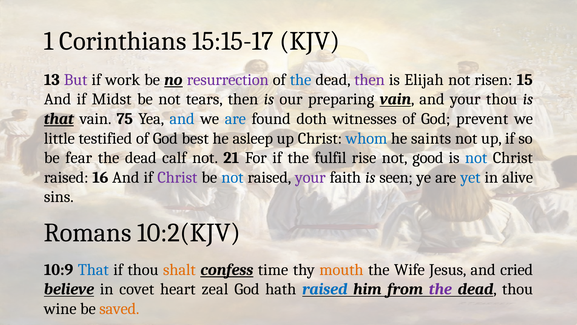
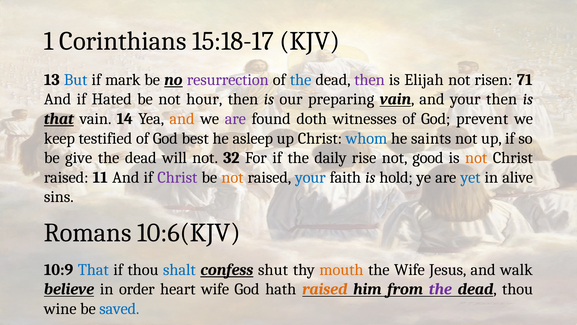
15:15-17: 15:15-17 -> 15:18-17 (233, 41)
But colour: purple -> blue (76, 80)
work: work -> mark (123, 80)
15: 15 -> 71 (525, 80)
Midst: Midst -> Hated (112, 99)
tears: tears -> hour (204, 99)
your thou: thou -> then (502, 99)
75: 75 -> 14 (125, 119)
and colour: blue -> orange (182, 119)
are colour: blue -> purple (235, 119)
little: little -> keep (59, 138)
fear: fear -> give (79, 158)
calf: calf -> will (174, 158)
21: 21 -> 32 (231, 158)
fulfil: fulfil -> daily (330, 158)
not colour: blue -> orange (476, 158)
16: 16 -> 11 (100, 177)
not colour: blue -> orange (232, 177)
your colour: purple -> blue (310, 177)
seen: seen -> hold (396, 177)
10:2(KJV: 10:2(KJV -> 10:6(KJV (189, 232)
shalt colour: orange -> blue (179, 269)
time: time -> shut (273, 269)
cried: cried -> walk (516, 269)
covet: covet -> order (137, 289)
heart zeal: zeal -> wife (215, 289)
raised colour: blue -> orange (325, 289)
saved colour: orange -> blue (119, 308)
